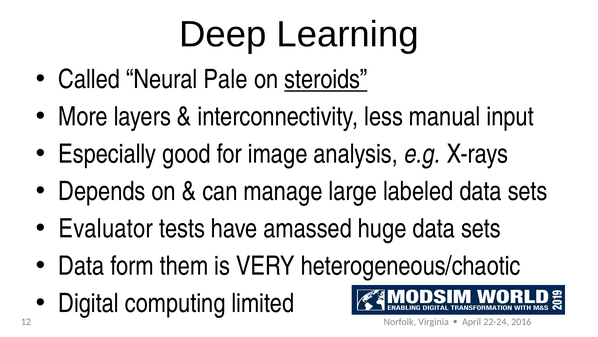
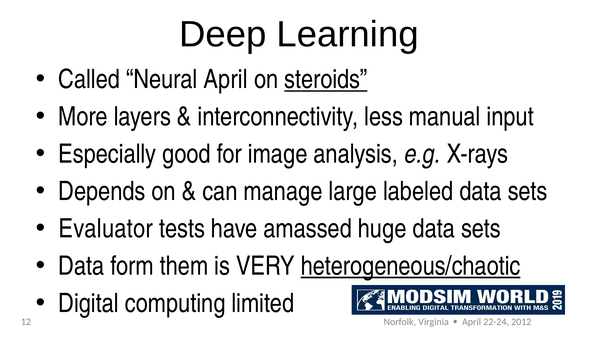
Neural Pale: Pale -> April (226, 79)
heterogeneous/chaotic underline: none -> present (411, 266)
2016: 2016 -> 2012 (521, 321)
